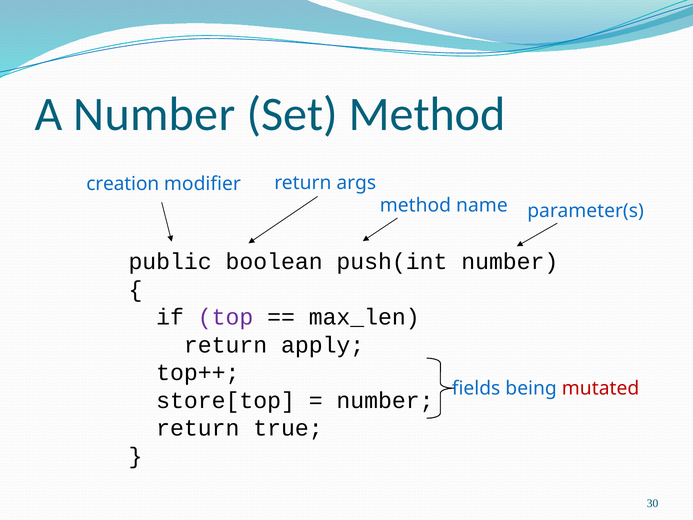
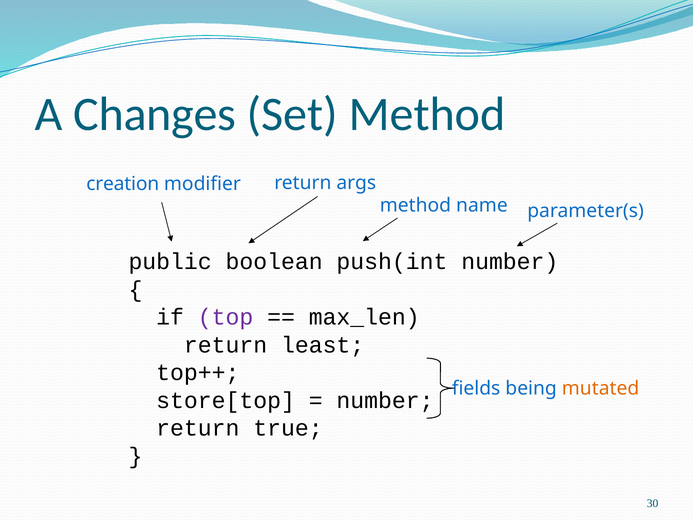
A Number: Number -> Changes (155, 114)
apply: apply -> least (323, 345)
mutated colour: red -> orange (601, 388)
